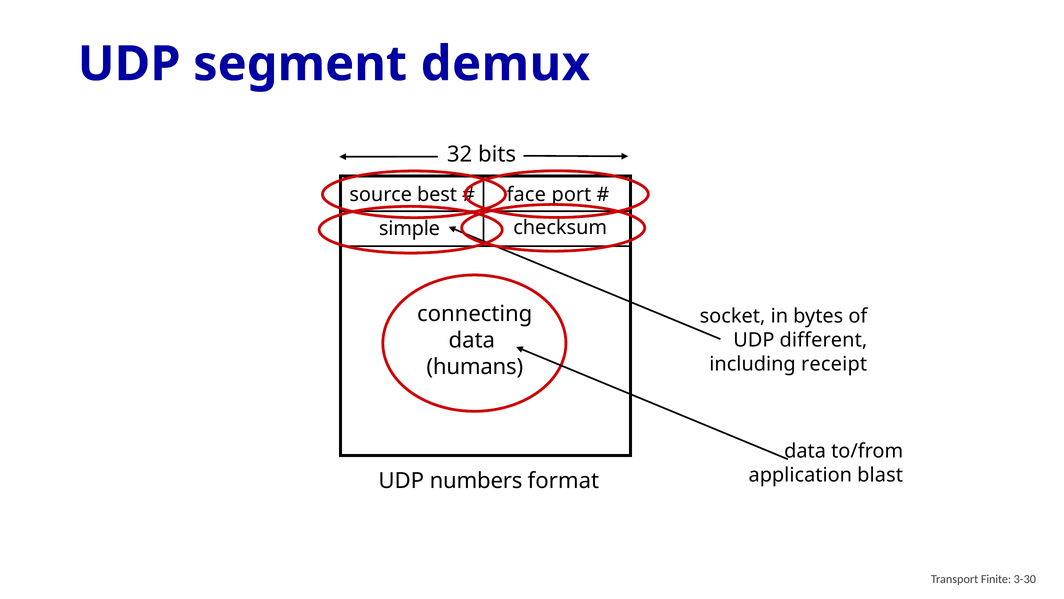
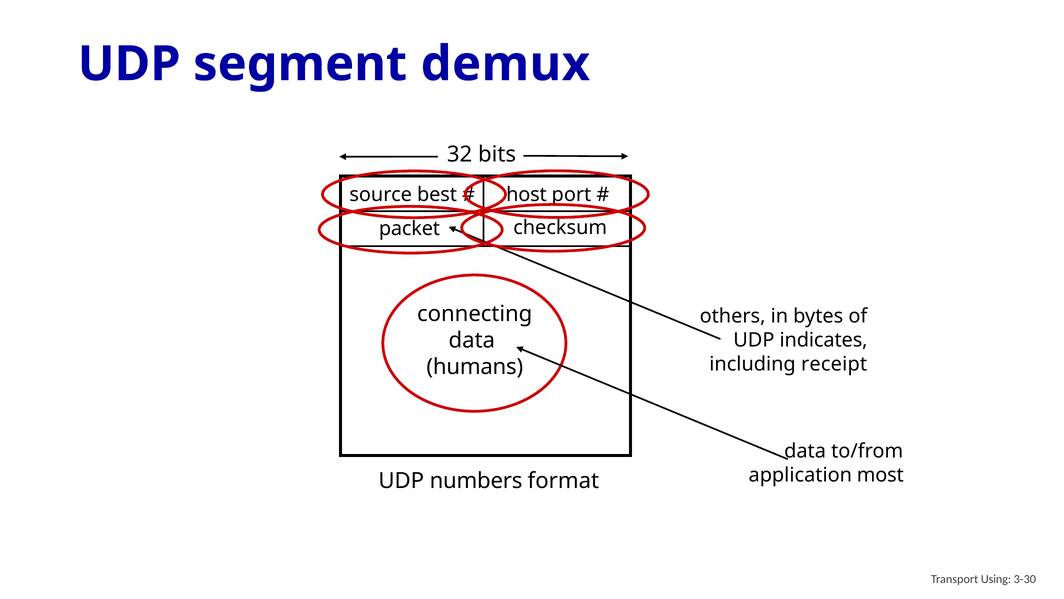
face: face -> host (526, 194)
simple: simple -> packet (409, 229)
socket: socket -> others (733, 316)
different: different -> indicates (824, 340)
blast: blast -> most (880, 475)
Finite: Finite -> Using (996, 579)
